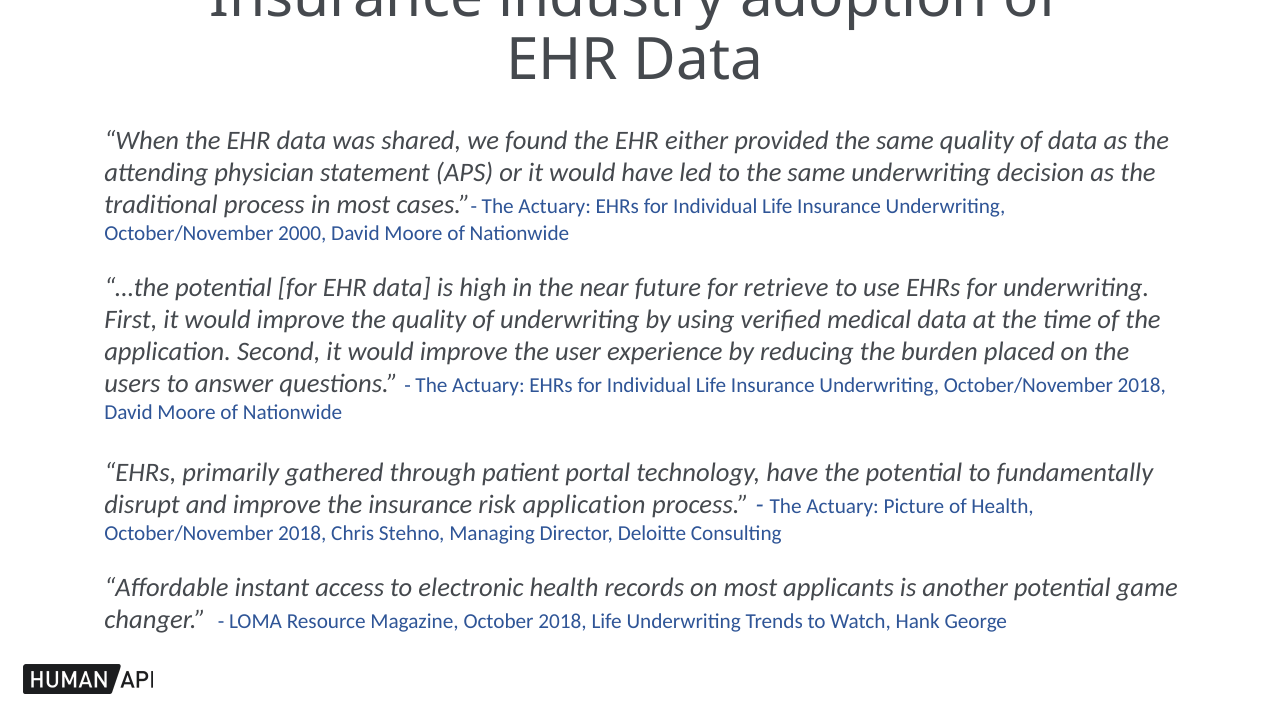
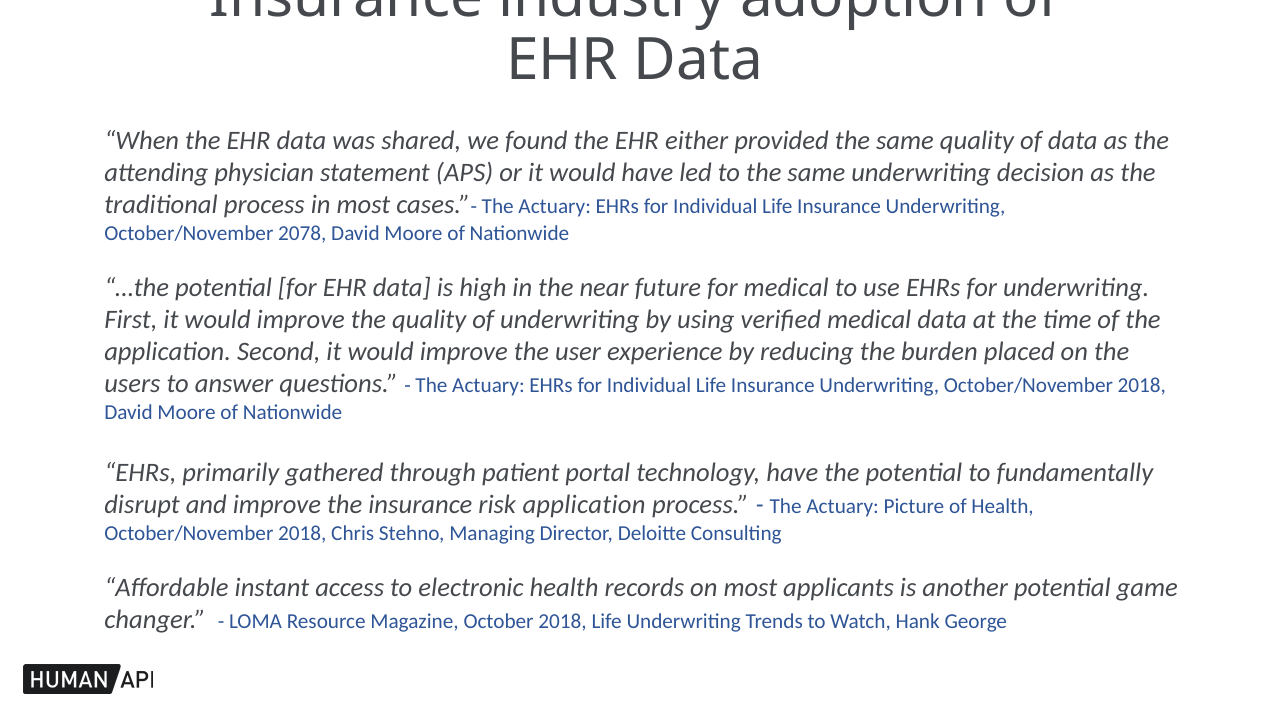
2000: 2000 -> 2078 (302, 233)
for retrieve: retrieve -> medical (786, 288)
